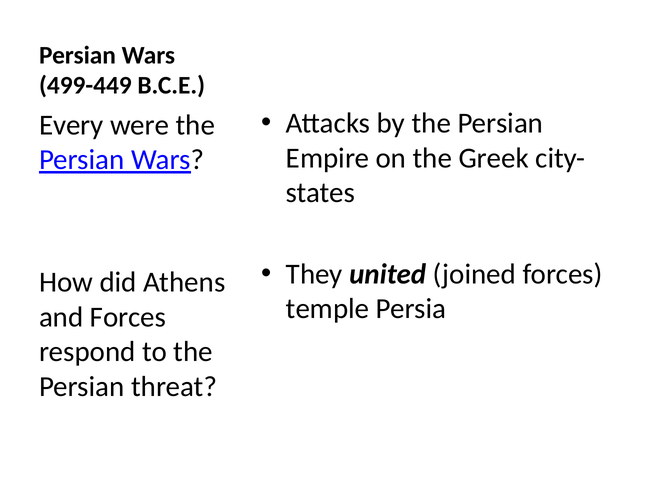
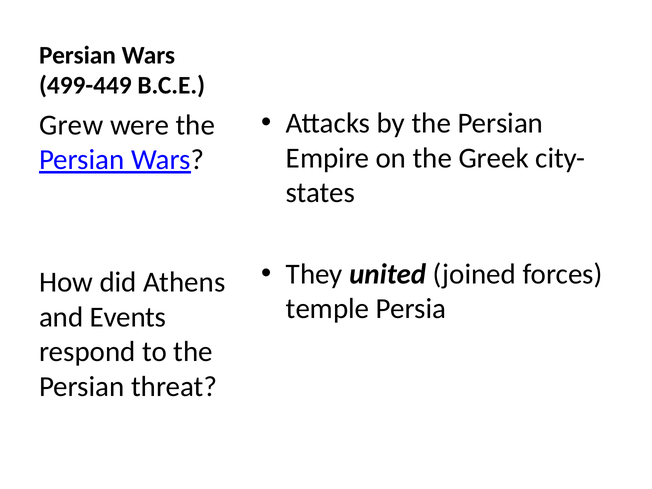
Every: Every -> Grew (71, 125)
and Forces: Forces -> Events (128, 317)
